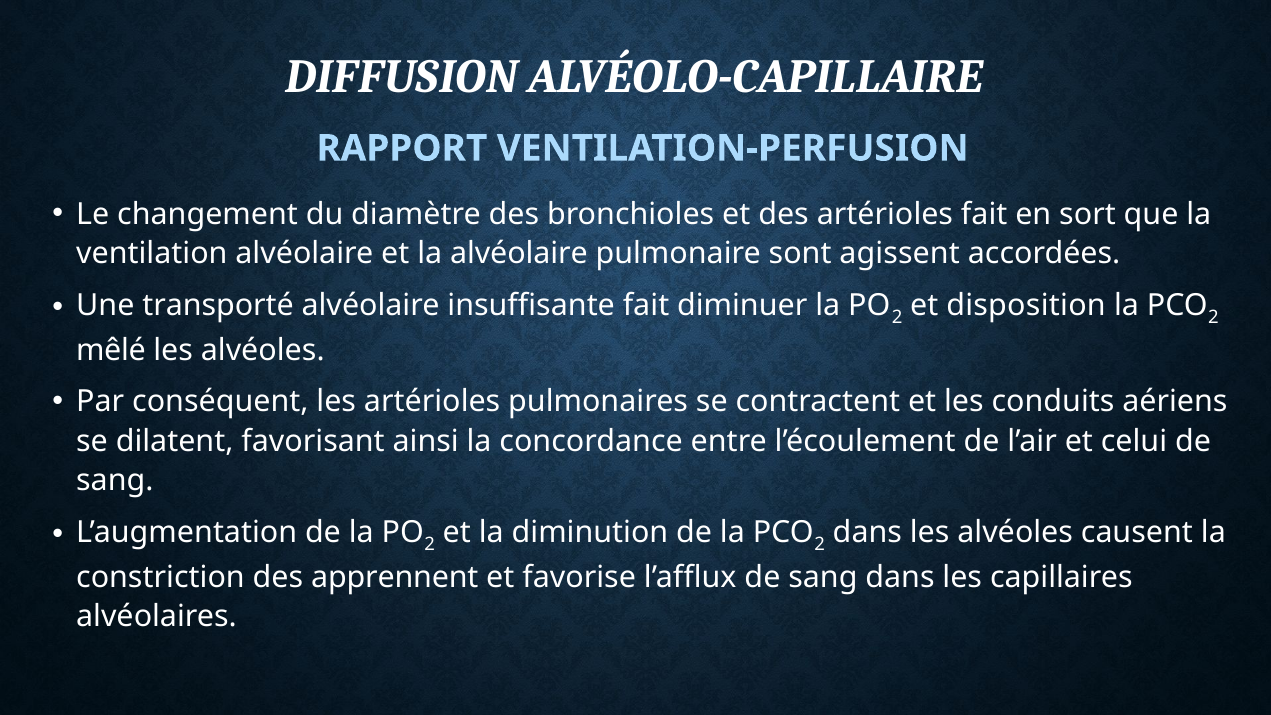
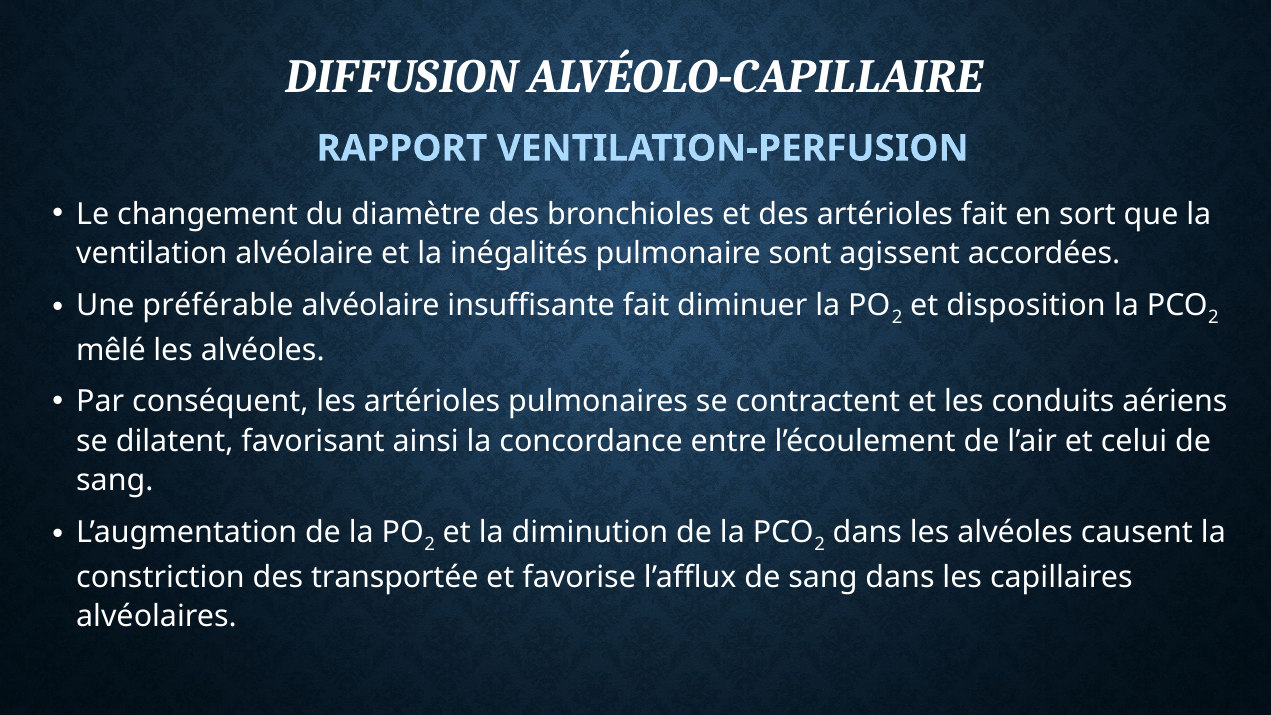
la alvéolaire: alvéolaire -> inégalités (519, 254)
transporté: transporté -> préférable (218, 306)
apprennent: apprennent -> transportée (395, 577)
